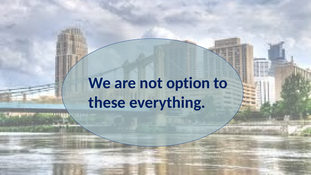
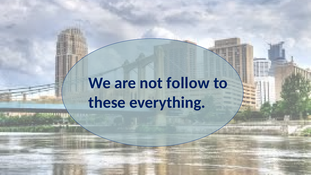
option: option -> follow (188, 83)
